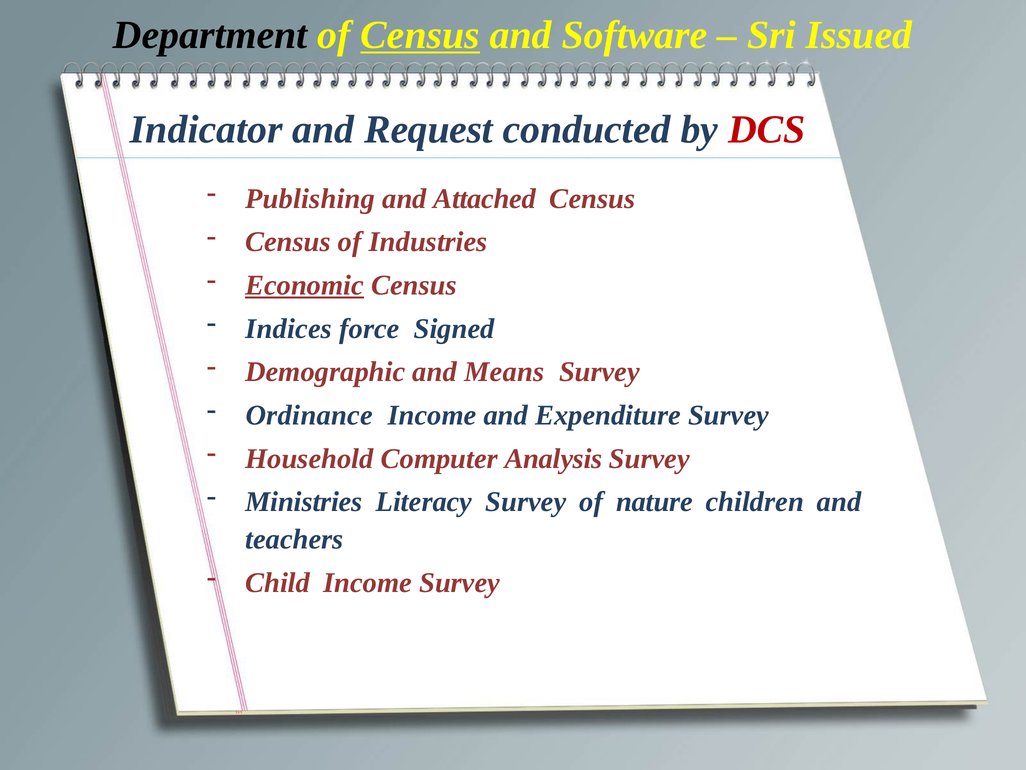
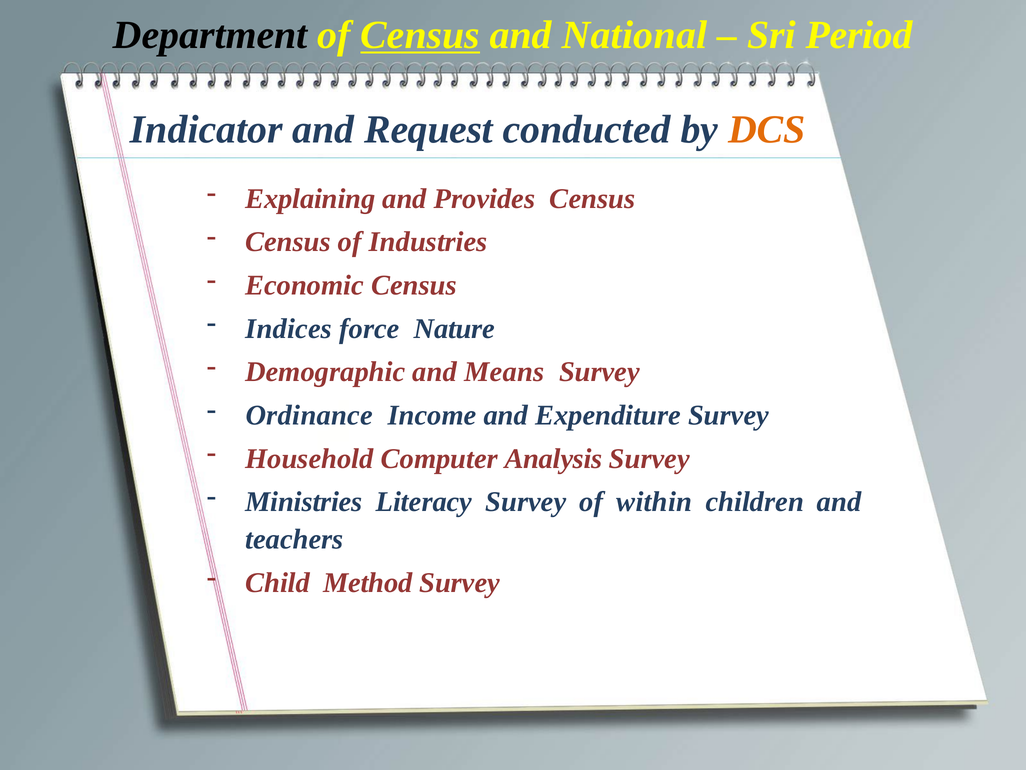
Software: Software -> National (634, 35)
Issued: Issued -> Period (859, 35)
DCS colour: red -> orange (767, 129)
Publishing: Publishing -> Explaining (310, 198)
Attached: Attached -> Provides (485, 198)
Economic underline: present -> none (305, 285)
Signed: Signed -> Nature (454, 328)
nature: nature -> within (654, 502)
Child Income: Income -> Method (368, 583)
